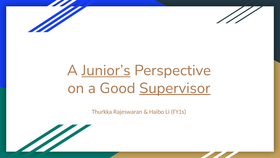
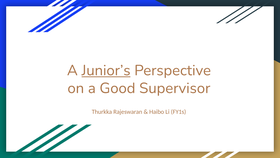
Supervisor underline: present -> none (175, 88)
